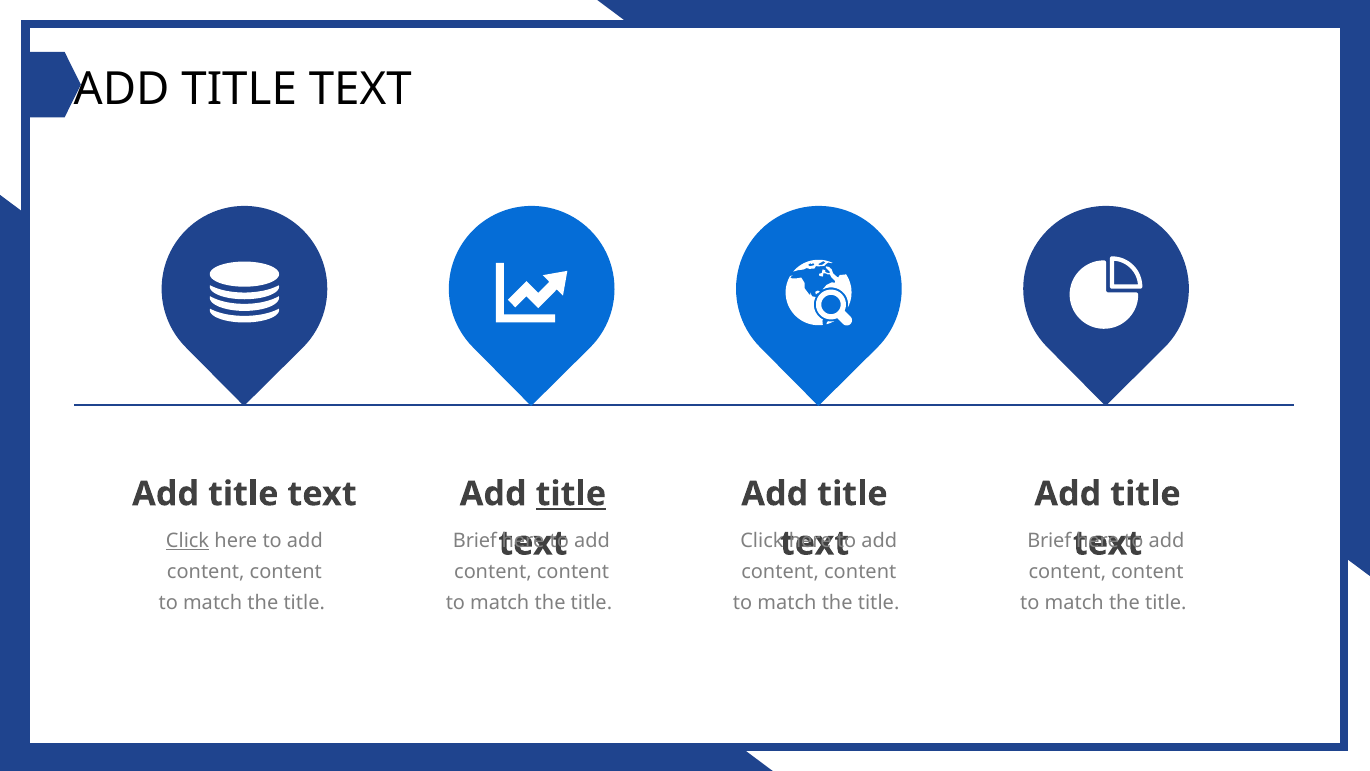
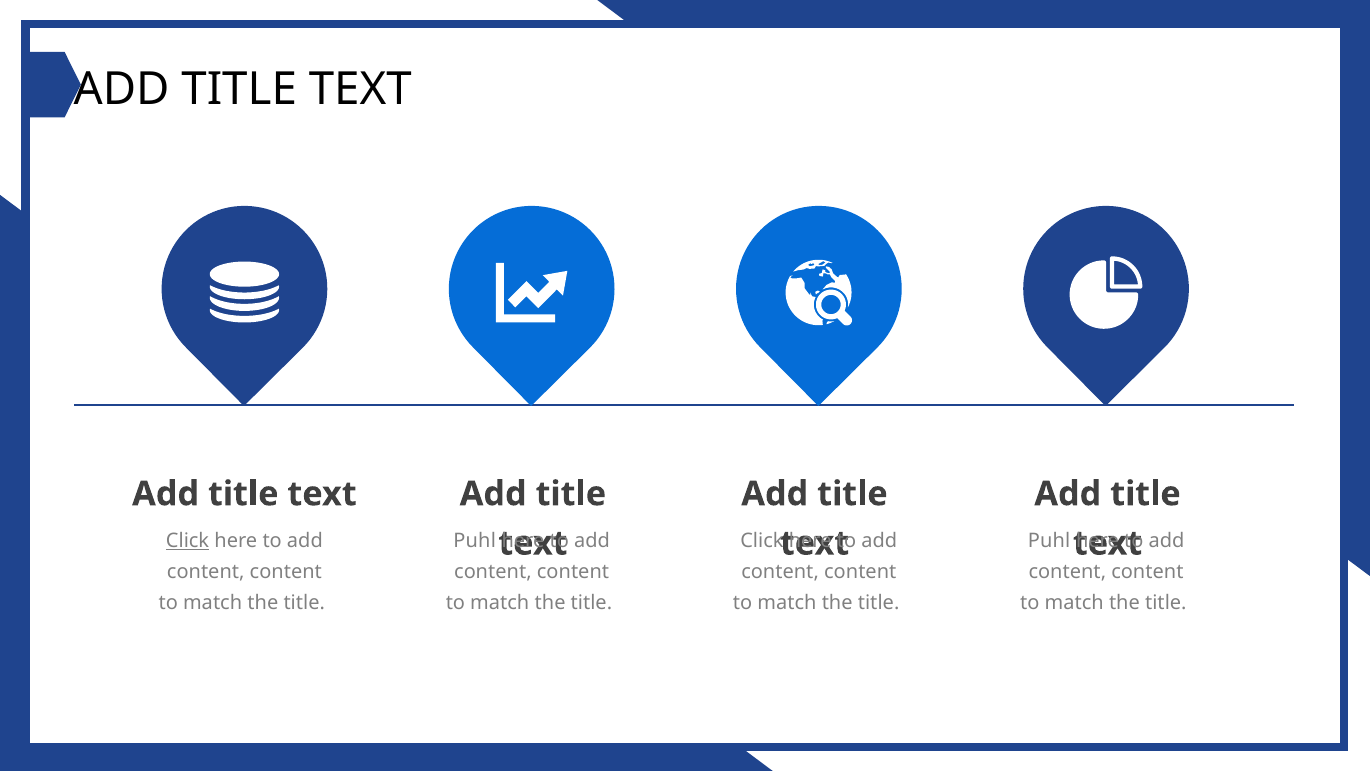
title underline: present -> none (571, 494)
Brief: Brief -> Puhl (475, 540)
Brief: Brief -> Puhl (1049, 540)
